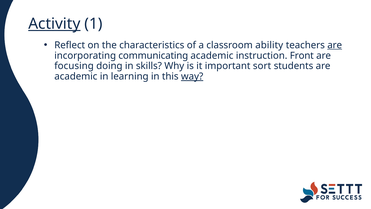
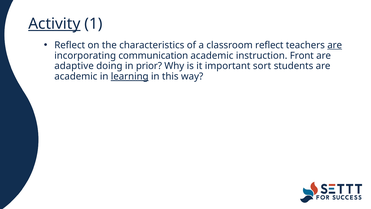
classroom ability: ability -> reflect (269, 45)
communicating: communicating -> communication (153, 56)
focusing: focusing -> adaptive (74, 66)
skills: skills -> prior (149, 66)
learning underline: none -> present (130, 76)
way underline: present -> none (192, 76)
